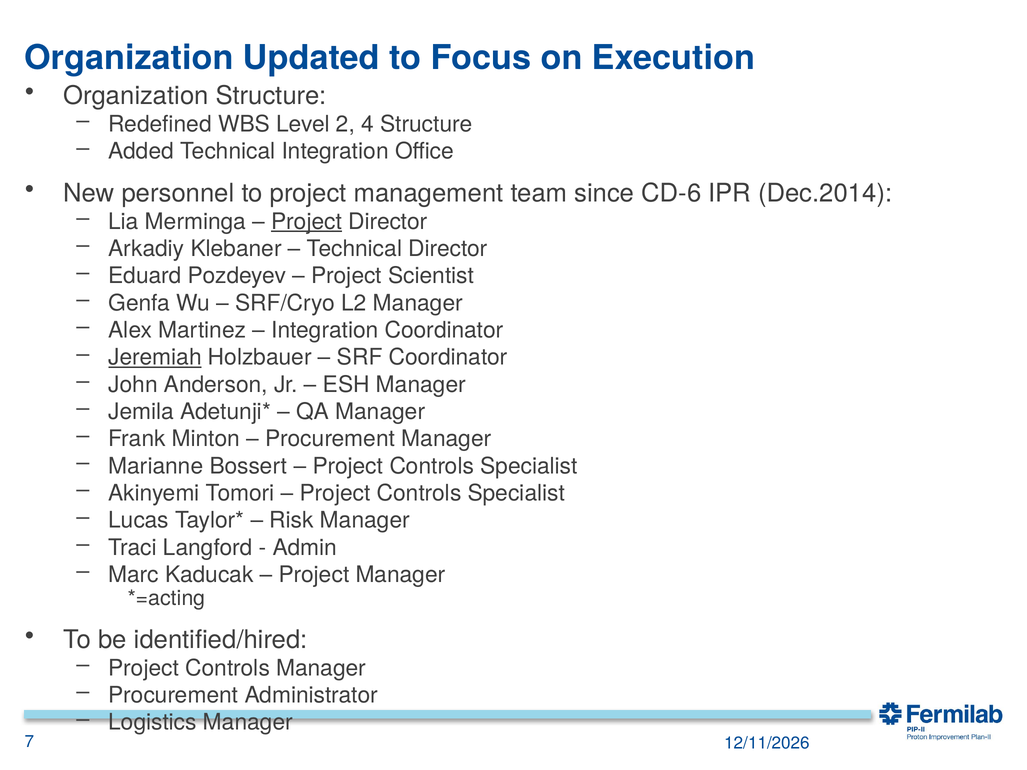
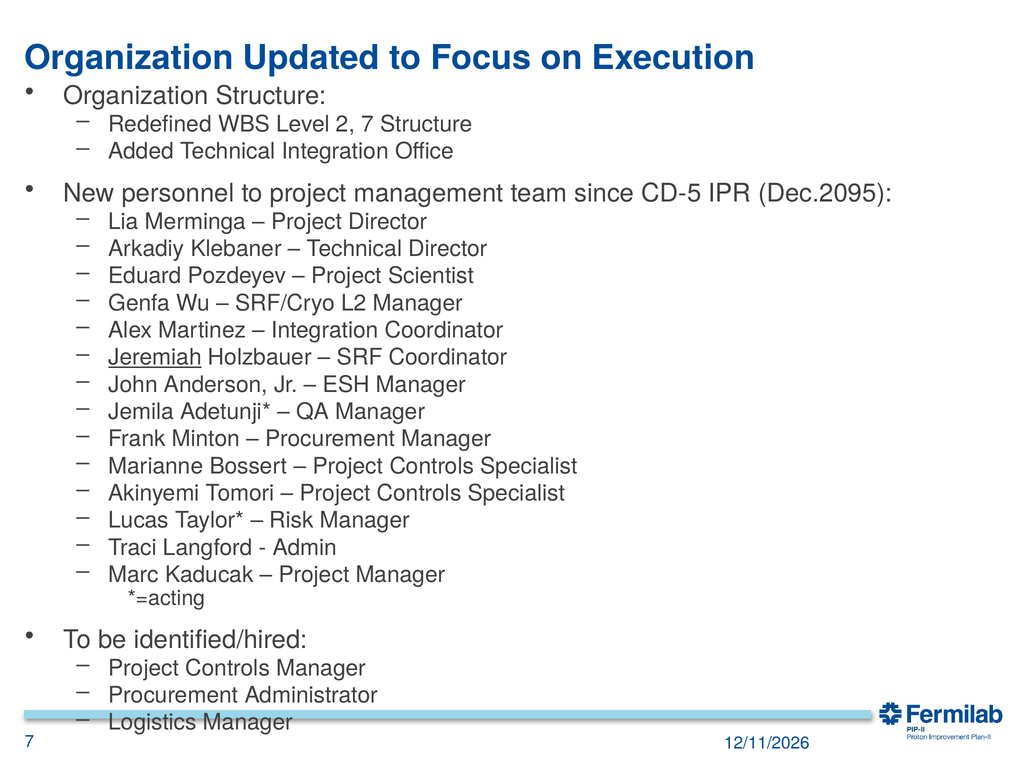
2 4: 4 -> 7 (368, 124)
CD-6: CD-6 -> CD-5 (671, 193)
Dec.2014: Dec.2014 -> Dec.2095 (825, 193)
Project underline: present -> none (307, 222)
